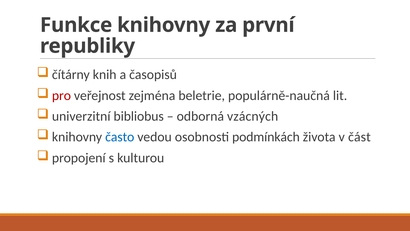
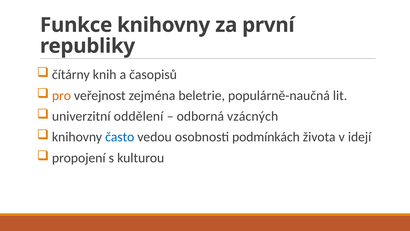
pro colour: red -> orange (61, 95)
bibliobus: bibliobus -> oddělení (139, 116)
část: část -> idejí (360, 137)
